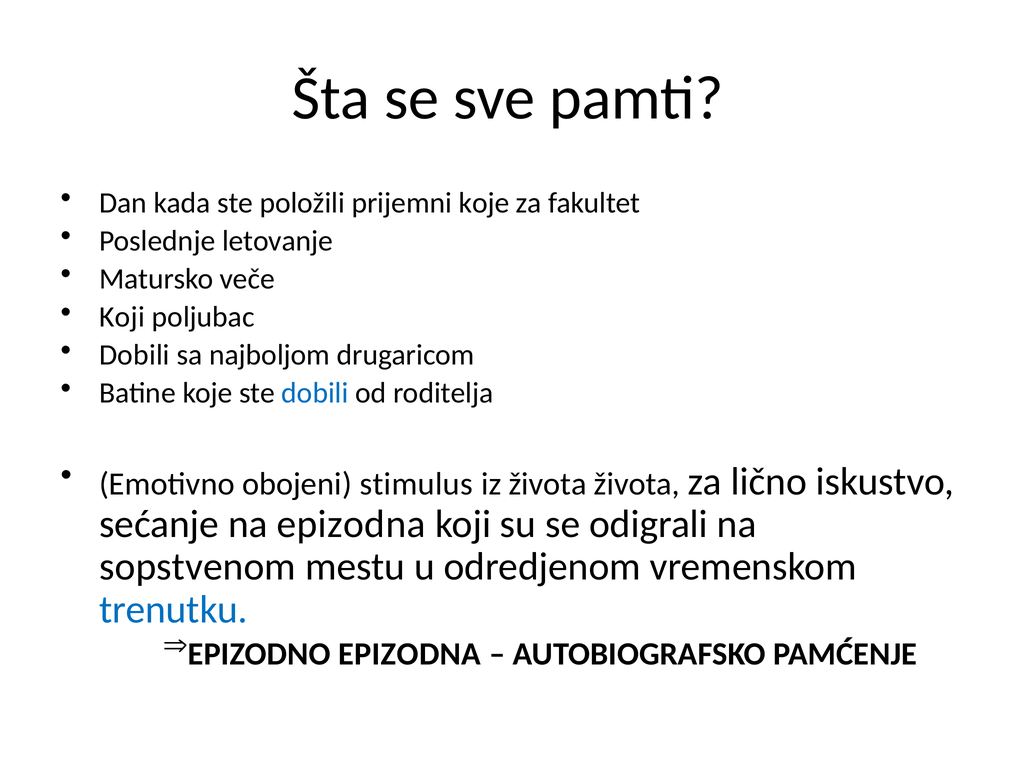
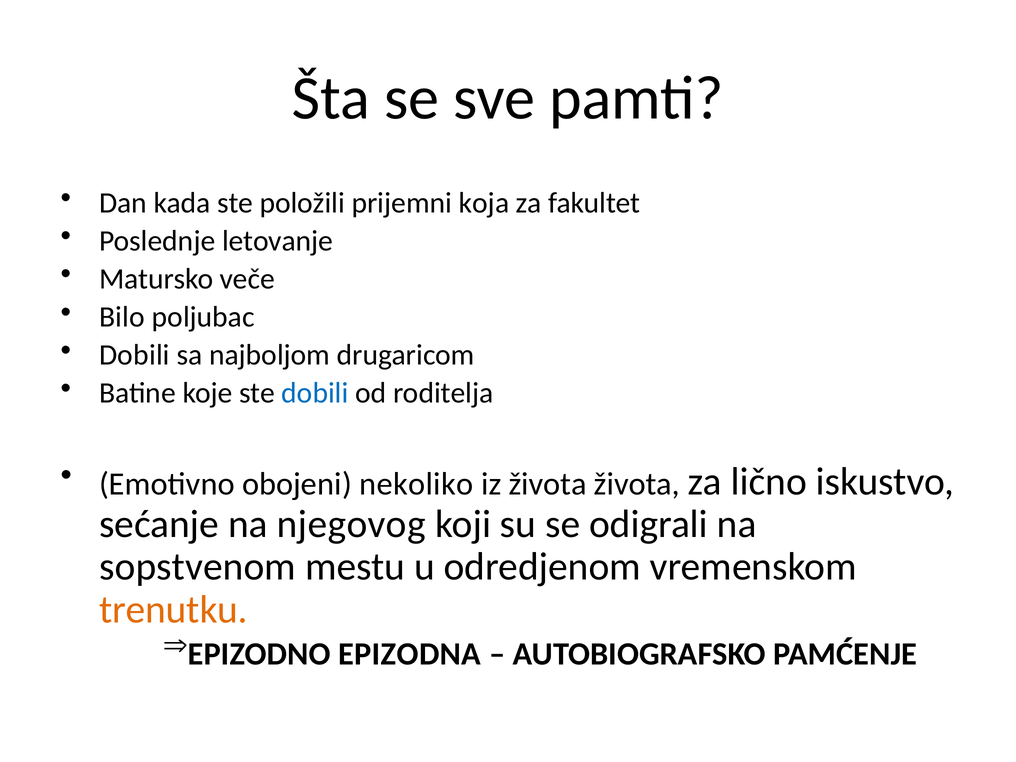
prijemni koje: koje -> koja (484, 203)
Koji: Koji -> Bilo (122, 317)
stimulus: stimulus -> nekoliko (416, 484)
na epizodna: epizodna -> njegovog (351, 524)
trenutku colour: blue -> orange (173, 610)
